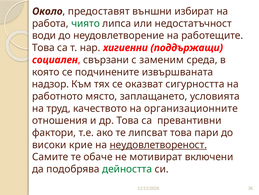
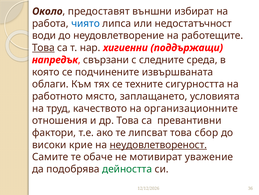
чиято colour: green -> blue (86, 23)
Това underline: none -> present (43, 48)
социален: социален -> напредък (55, 60)
заменим: заменим -> следните (162, 60)
надзор: надзор -> облаги (50, 84)
оказват: оказват -> техните (144, 84)
пари: пари -> сбор (206, 132)
включени: включени -> уважение (209, 156)
